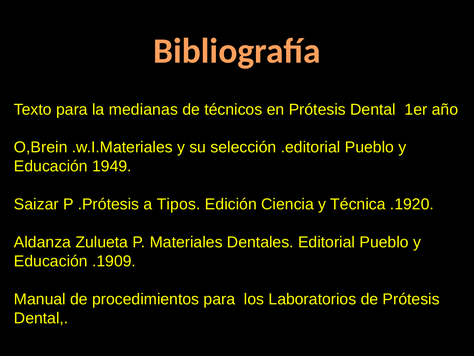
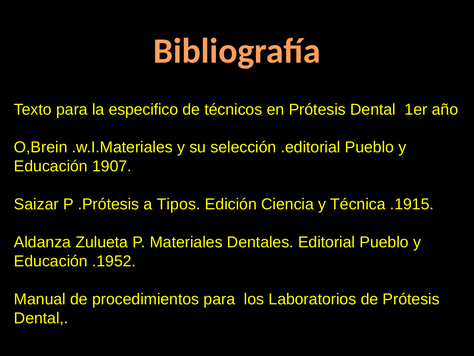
medianas: medianas -> especifico (143, 109)
1949: 1949 -> 1907 (112, 166)
.1920: .1920 -> .1915 (412, 204)
.1909: .1909 -> .1952 (114, 261)
